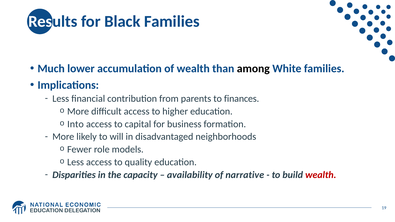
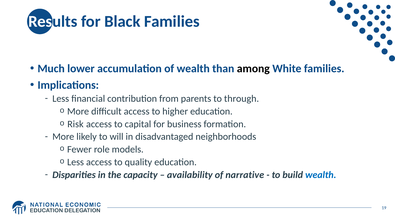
finances: finances -> through (242, 99)
Into: Into -> Risk (75, 124)
wealth colour: red -> blue (321, 175)
